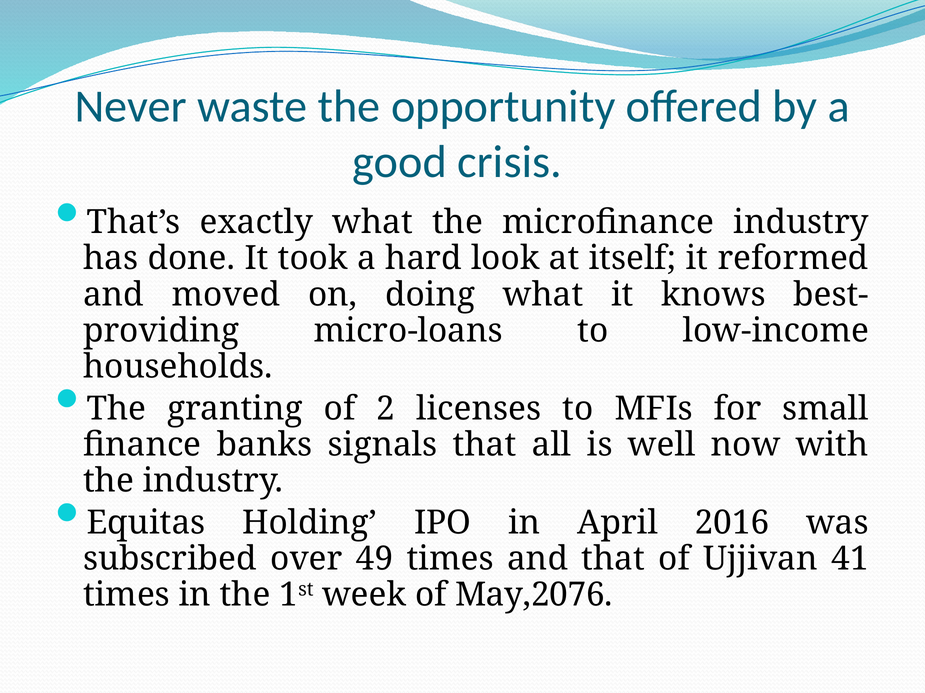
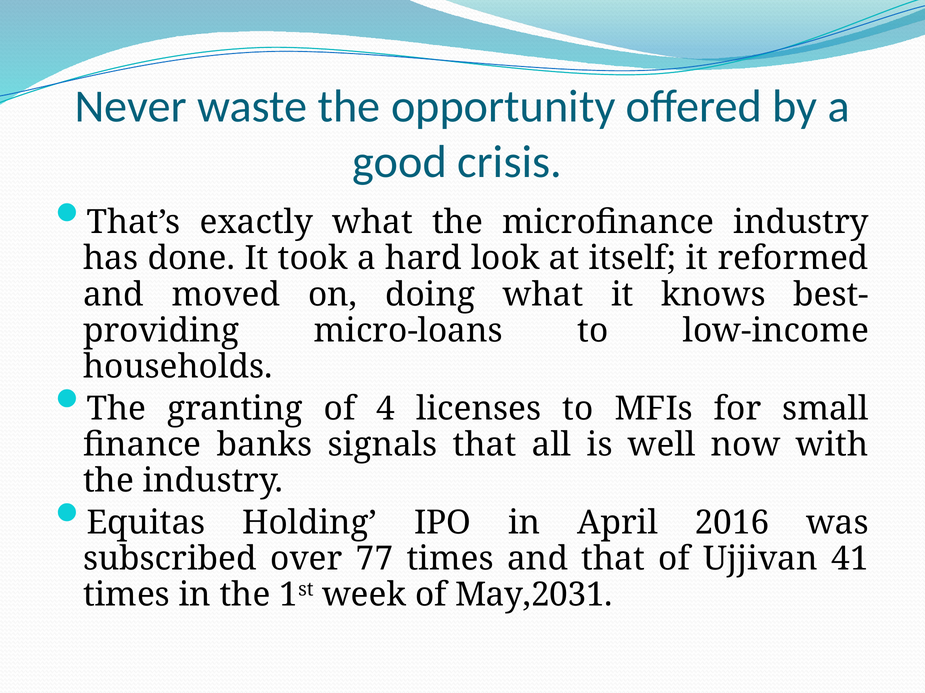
2: 2 -> 4 (386, 409)
49: 49 -> 77 (375, 559)
May,2076: May,2076 -> May,2031 (534, 595)
